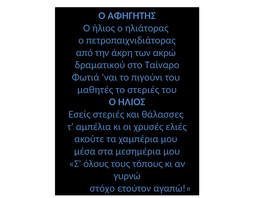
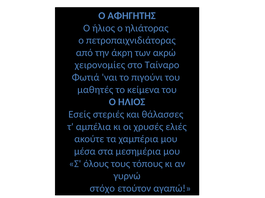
δραματικού: δραματικού -> χειρονομίες (100, 65)
το στεριές: στεριές -> κείμενα (143, 90)
